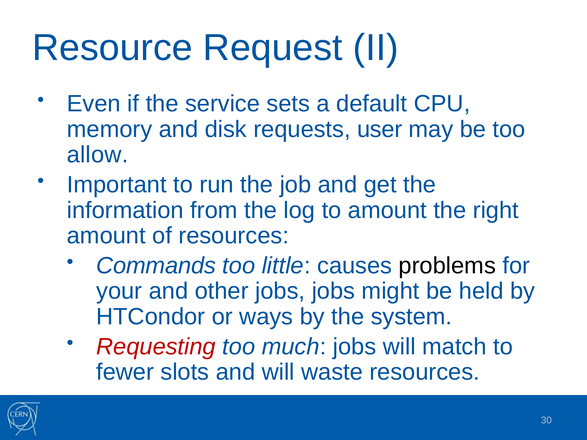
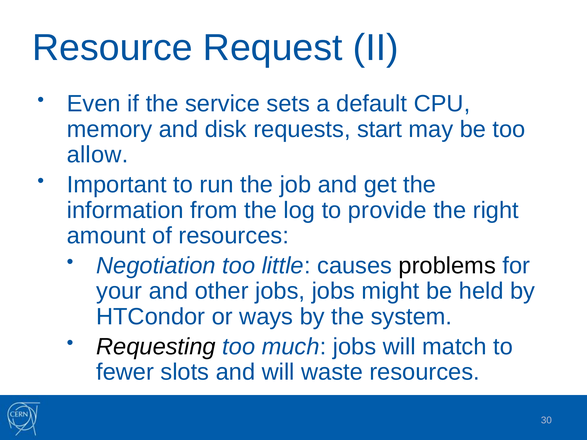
user: user -> start (380, 129)
to amount: amount -> provide (387, 210)
Commands: Commands -> Negotiation (156, 266)
Requesting colour: red -> black (156, 347)
